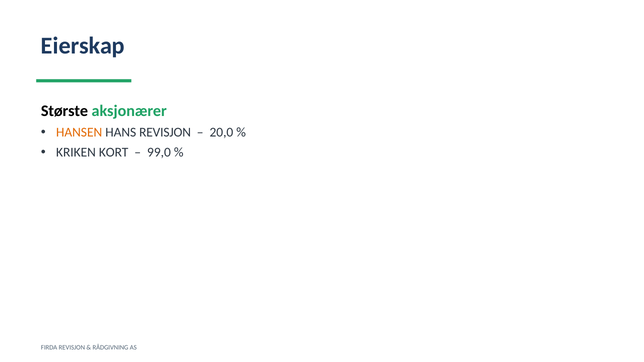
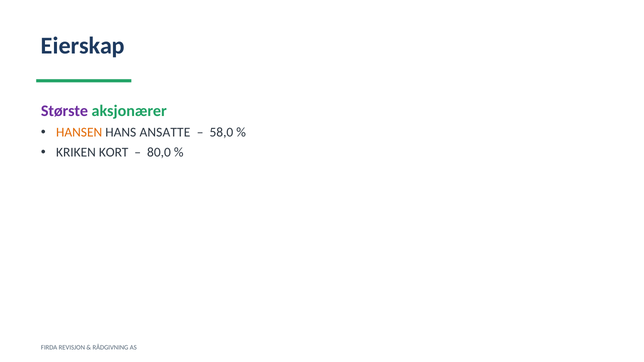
Største colour: black -> purple (65, 111)
HANS REVISJON: REVISJON -> ANSATTE (165, 132)
20,0: 20,0 -> 58,0 (221, 132)
99,0: 99,0 -> 80,0 (159, 153)
